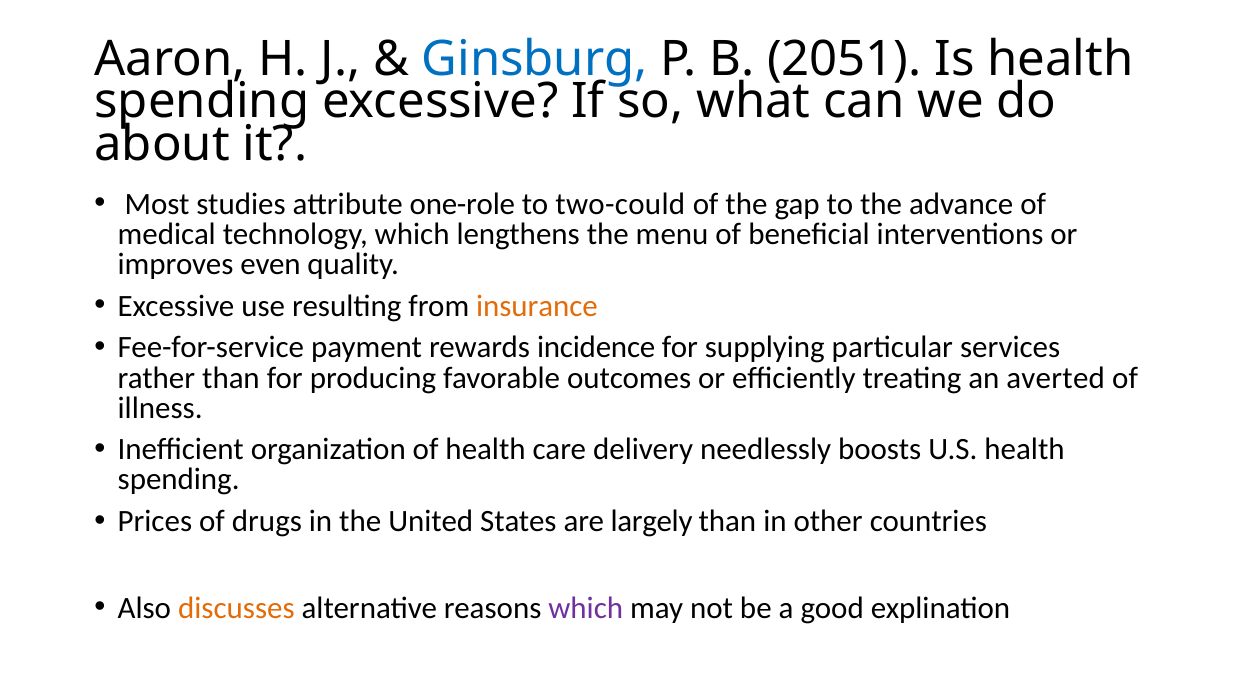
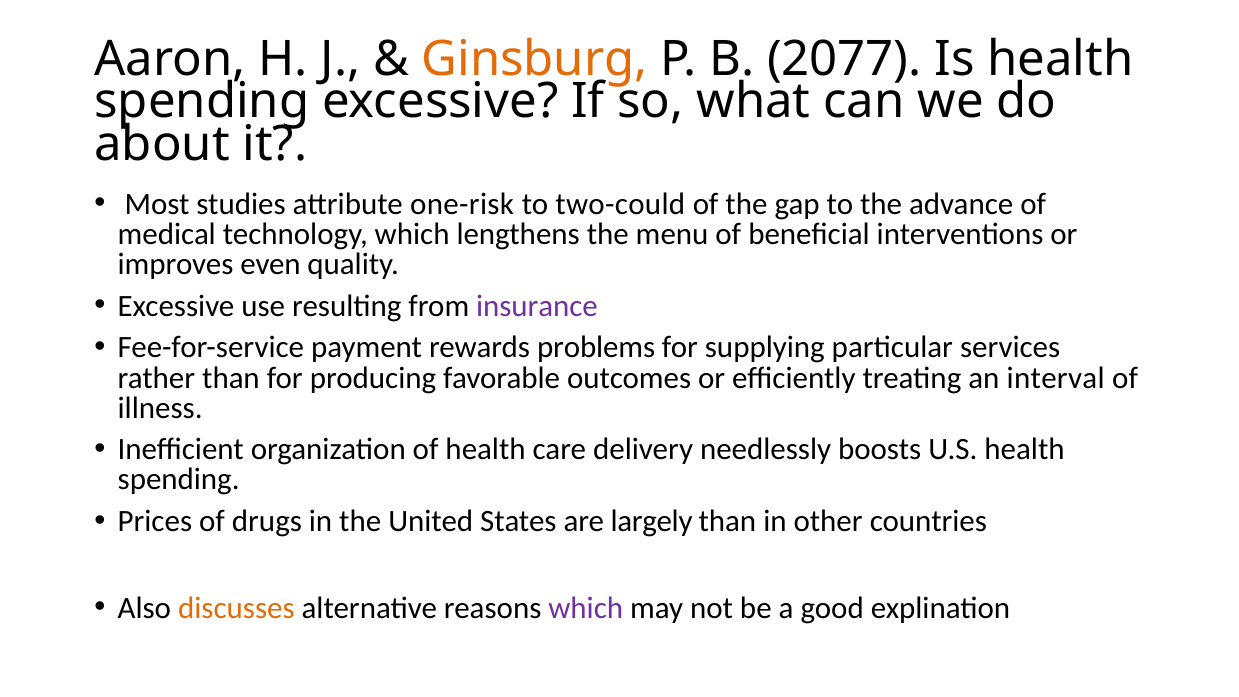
Ginsburg colour: blue -> orange (535, 59)
2051: 2051 -> 2077 (844, 59)
one-role: one-role -> one-risk (462, 204)
insurance colour: orange -> purple (537, 306)
incidence: incidence -> problems (596, 348)
averted: averted -> interval (1056, 378)
